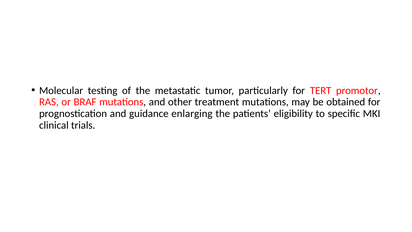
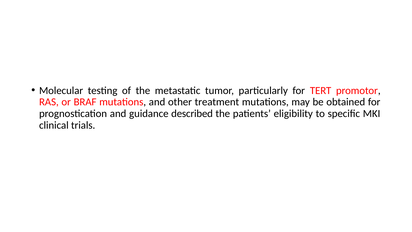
enlarging: enlarging -> described (192, 114)
